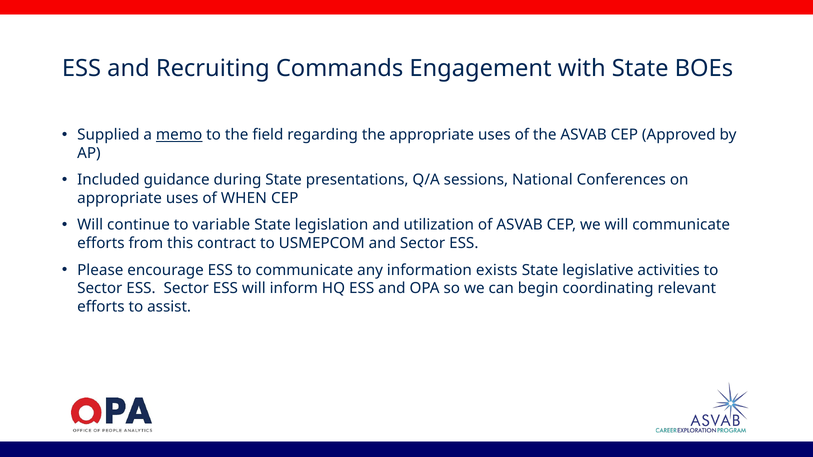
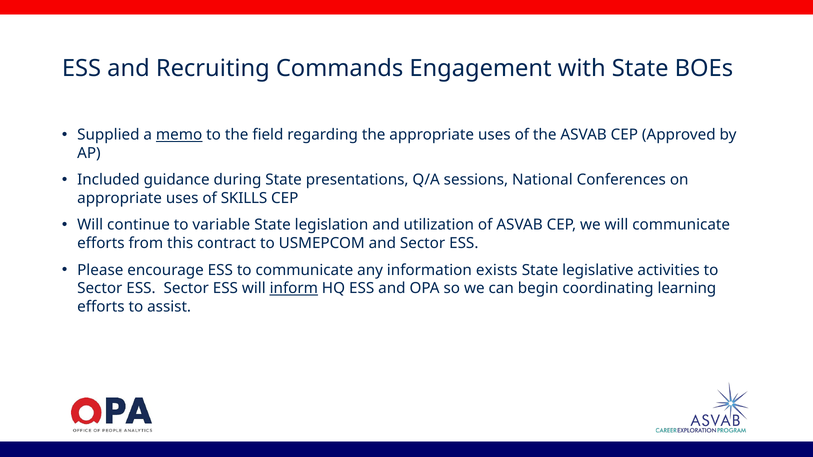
WHEN: WHEN -> SKILLS (244, 198)
inform underline: none -> present (294, 288)
relevant: relevant -> learning (687, 288)
